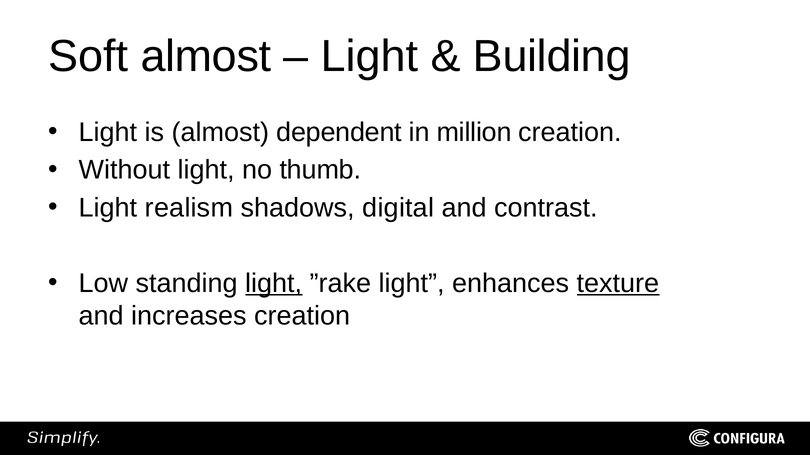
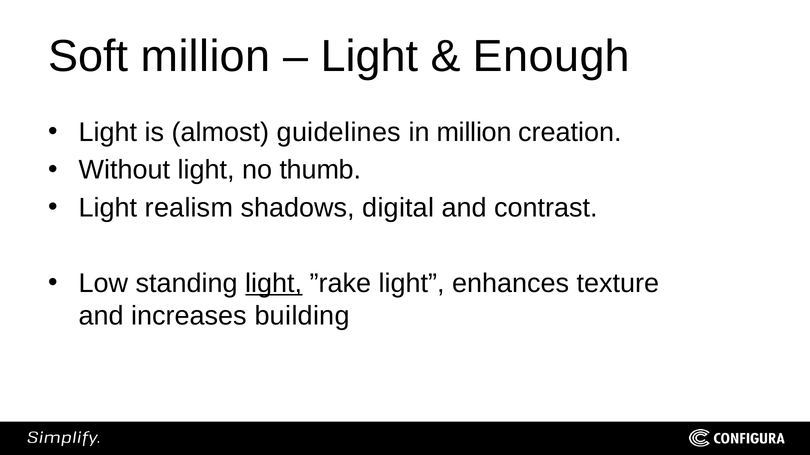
Soft almost: almost -> million (206, 56)
Building: Building -> Enough (551, 56)
dependent: dependent -> guidelines (339, 133)
texture underline: present -> none (618, 284)
increases creation: creation -> building (302, 316)
